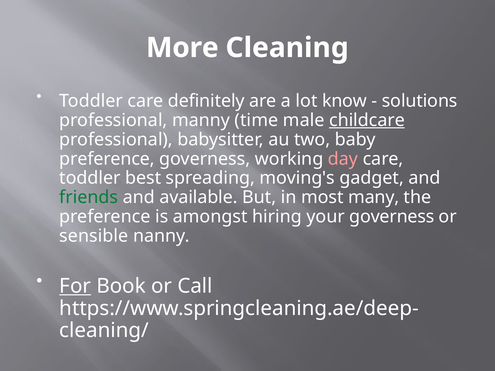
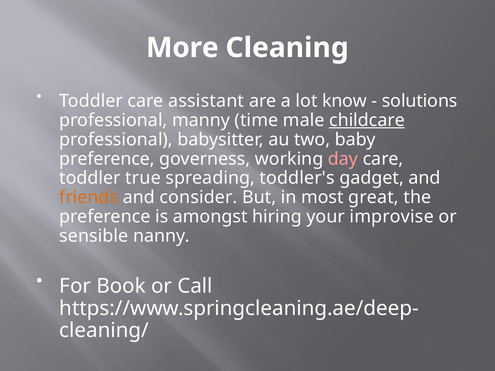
definitely: definitely -> assistant (206, 101)
best: best -> true (143, 178)
moving's: moving's -> toddler's (297, 178)
friends colour: green -> orange (89, 198)
available: available -> consider (198, 198)
many: many -> great (374, 198)
your governess: governess -> improvise (392, 217)
For underline: present -> none (75, 286)
